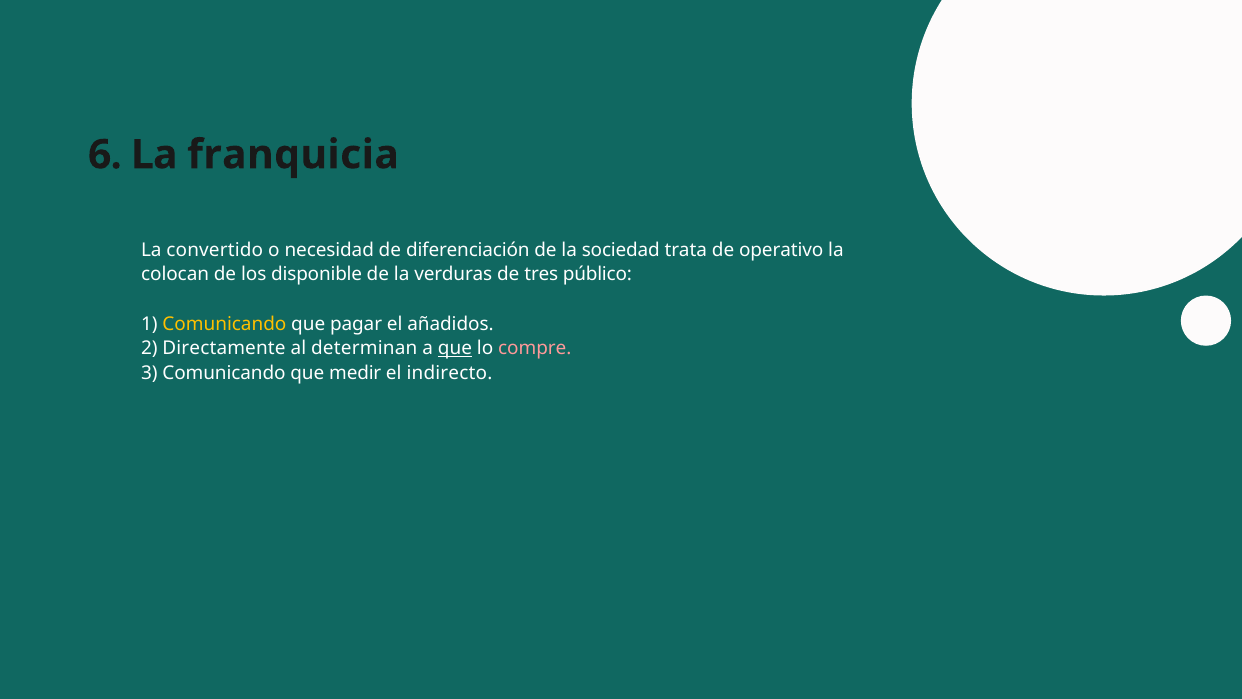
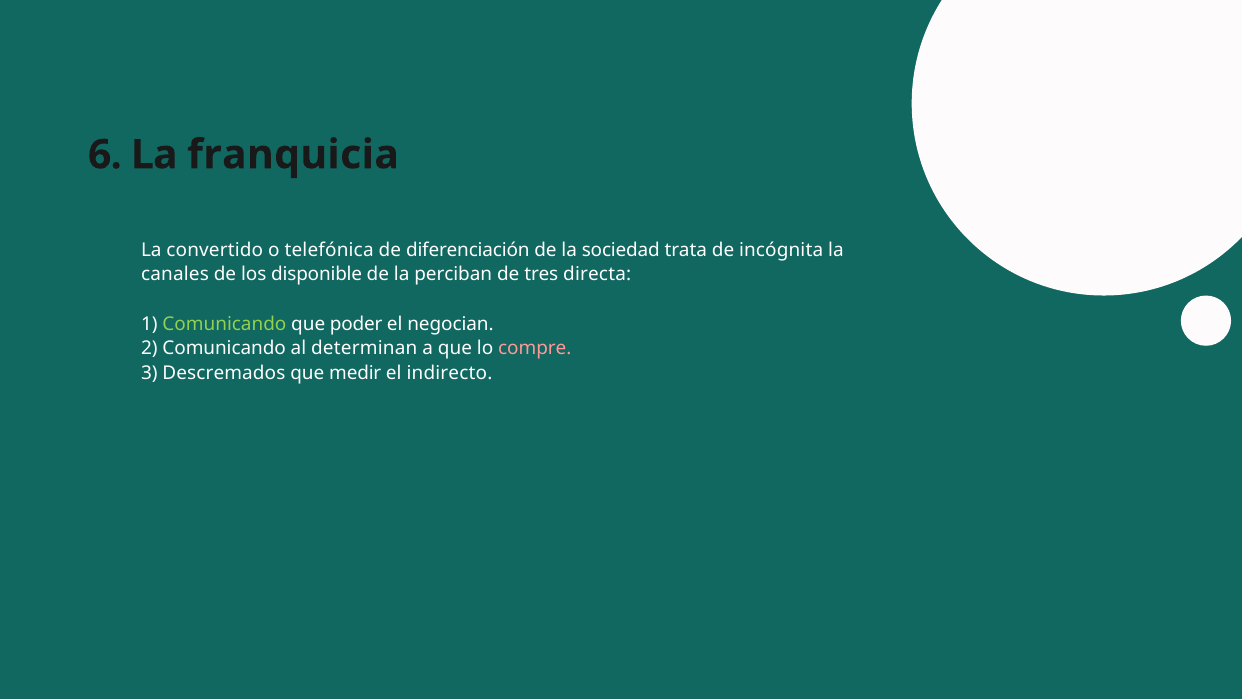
necesidad: necesidad -> telefónica (329, 250)
operativo: operativo -> incógnita (781, 250)
colocan: colocan -> canales (175, 274)
verduras: verduras -> perciban (453, 274)
público: público -> directa (597, 274)
Comunicando colour: yellow -> light green (224, 324)
pagar: pagar -> poder (356, 324)
añadidos: añadidos -> negocian (450, 324)
2 Directamente: Directamente -> Comunicando (224, 348)
que underline: present -> none (455, 348)
3 Comunicando: Comunicando -> Descremados (224, 373)
